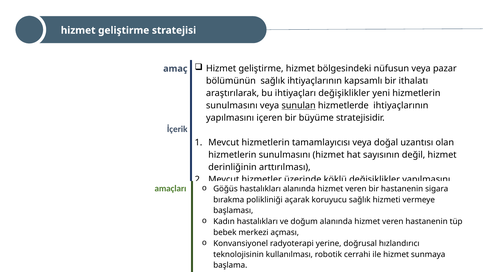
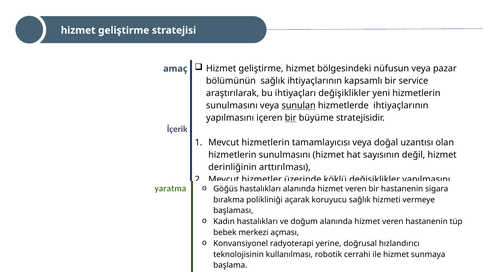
ithalatı: ithalatı -> service (413, 81)
bir underline: none -> present (291, 118)
amaçları: amaçları -> yaratma (170, 188)
